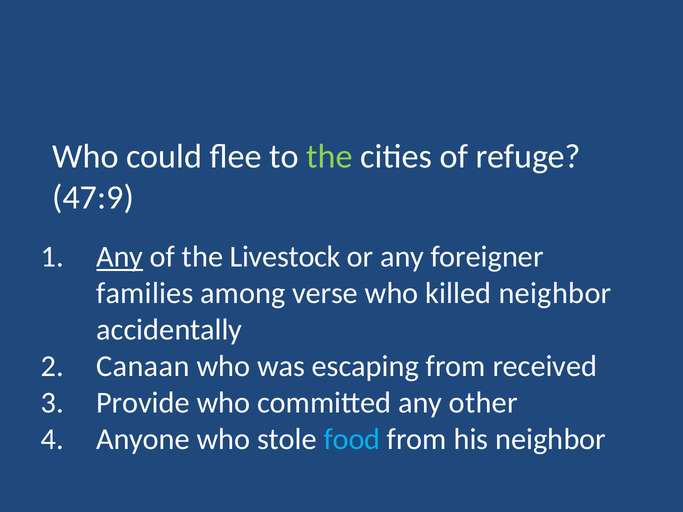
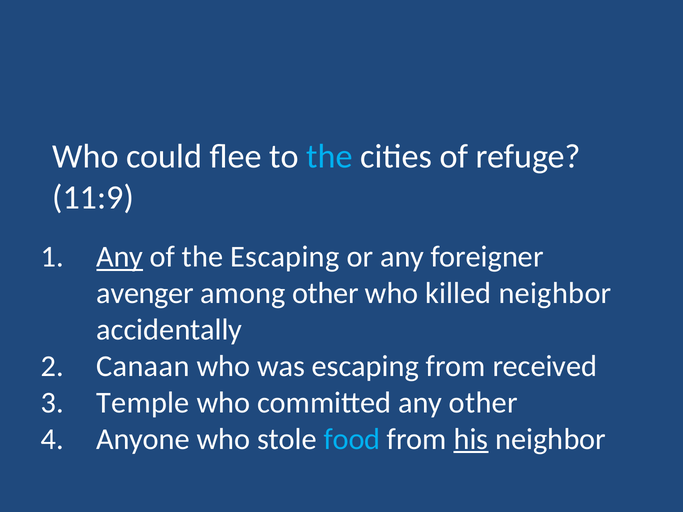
the colour: light green -> light blue (329, 156)
47:9: 47:9 -> 11:9 (93, 197)
the Livestock: Livestock -> Escaping (285, 257)
families: families -> avenger (145, 293)
among verse: verse -> other (325, 293)
Provide: Provide -> Temple (143, 403)
his underline: none -> present (471, 439)
